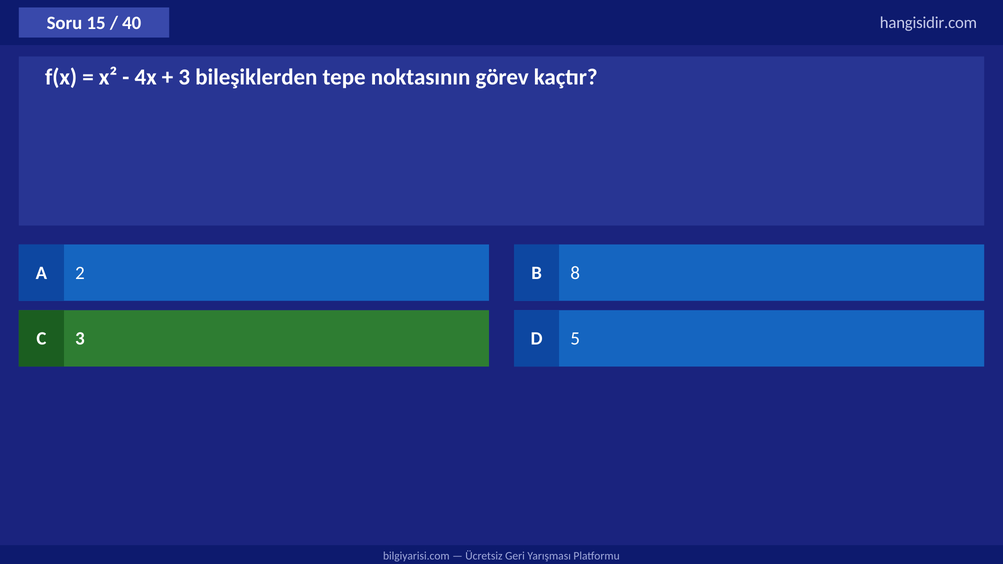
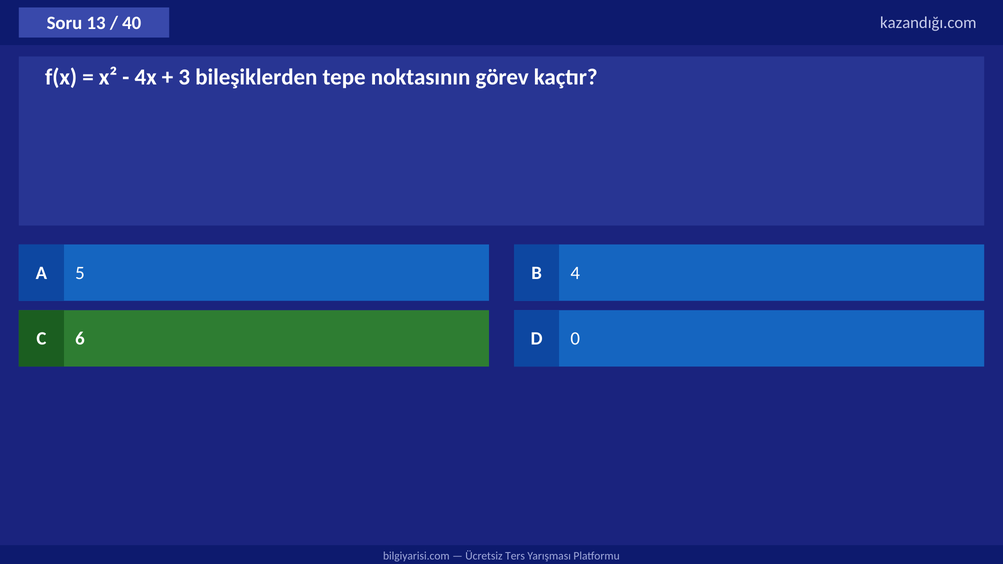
15: 15 -> 13 (96, 23)
hangisidir.com: hangisidir.com -> kazandığı.com (928, 23)
2: 2 -> 5 (80, 273)
8: 8 -> 4 (575, 273)
C 3: 3 -> 6 (80, 339)
5: 5 -> 0 (575, 339)
Geri: Geri -> Ters (515, 556)
